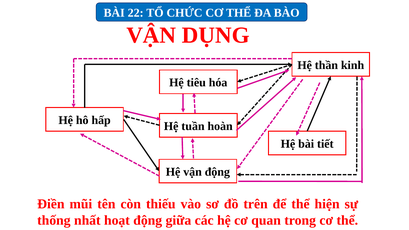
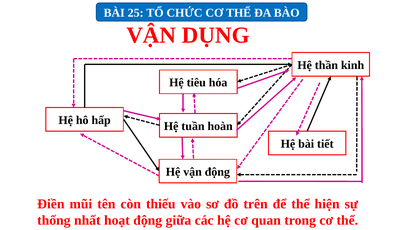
22: 22 -> 25 (136, 13)
